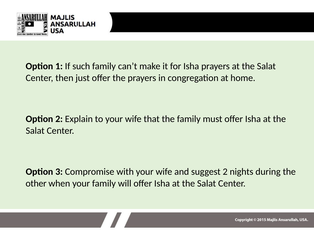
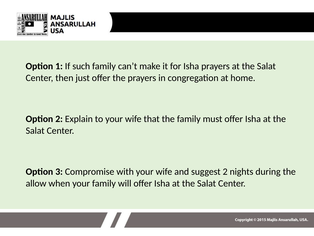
other: other -> allow (36, 183)
